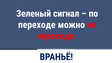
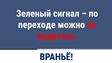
переходе: переходе -> водитель (57, 36)
